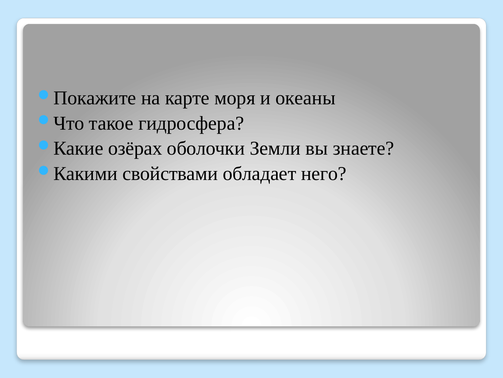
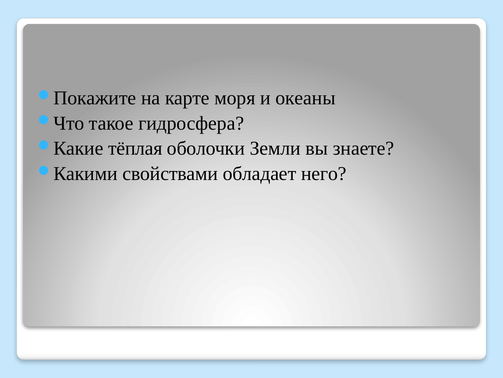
озёрах: озёрах -> тёплая (135, 148)
